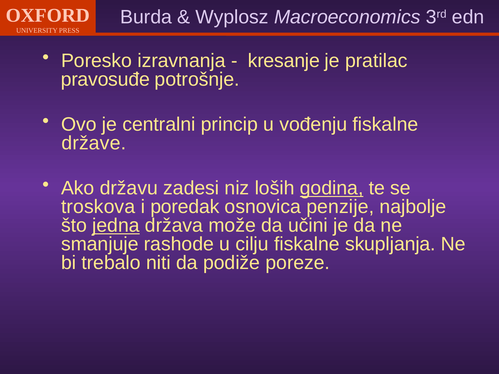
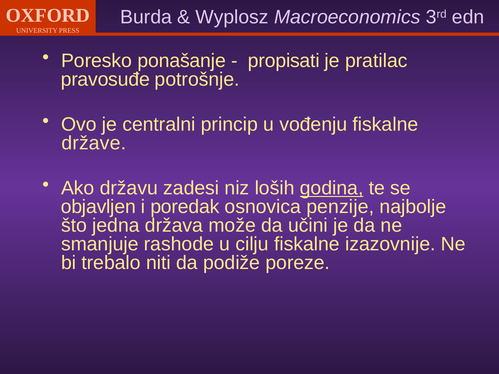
izravnanja: izravnanja -> ponašanje (182, 61)
kresanje: kresanje -> propisati (284, 61)
troskova: troskova -> objavljen (98, 207)
jedna underline: present -> none (116, 226)
skupljanja: skupljanja -> izazovnije (390, 244)
